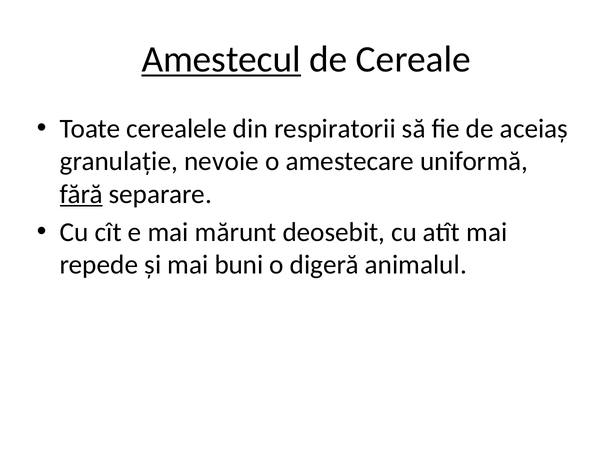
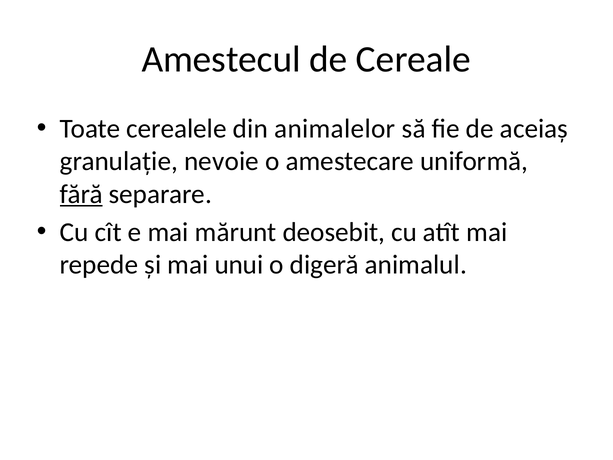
Amestecul underline: present -> none (221, 59)
respiratorii: respiratorii -> animalelor (335, 129)
buni: buni -> unui (239, 265)
